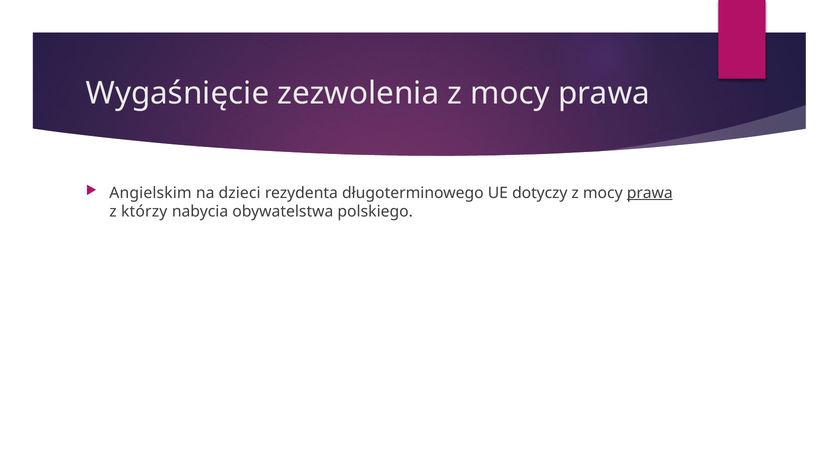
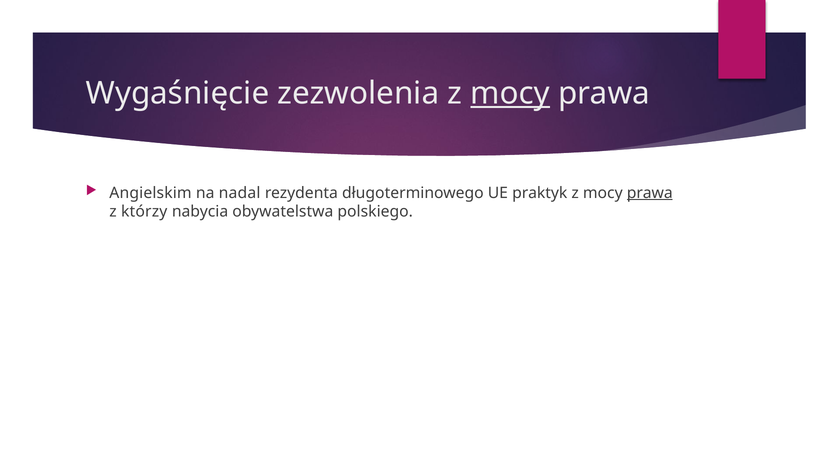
mocy underline: none -> present (510, 94)
dzieci: dzieci -> nadal (240, 193)
dotyczy: dotyczy -> praktyk (540, 193)
